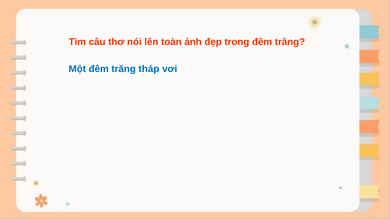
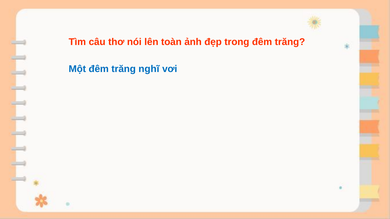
tháp: tháp -> nghĩ (149, 69)
